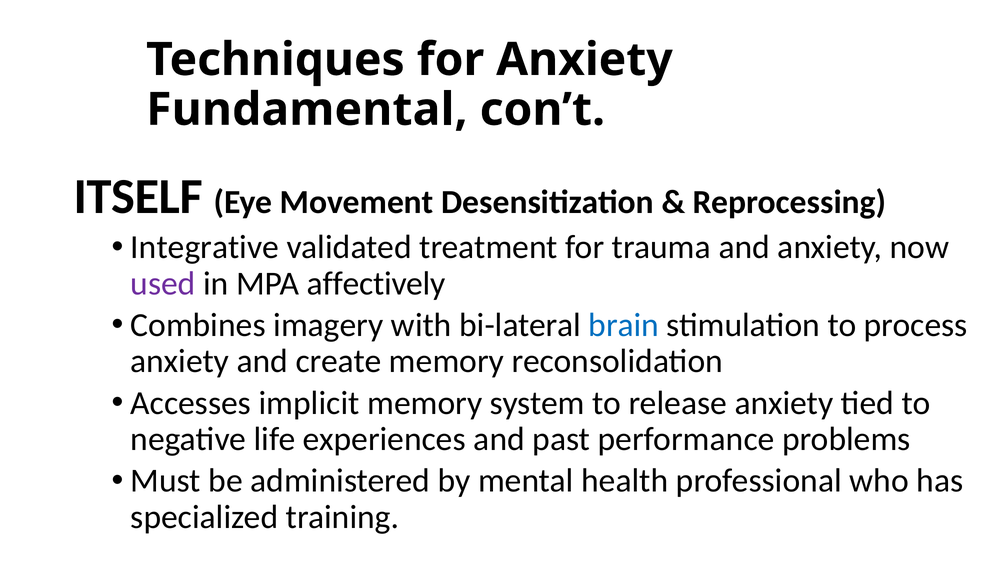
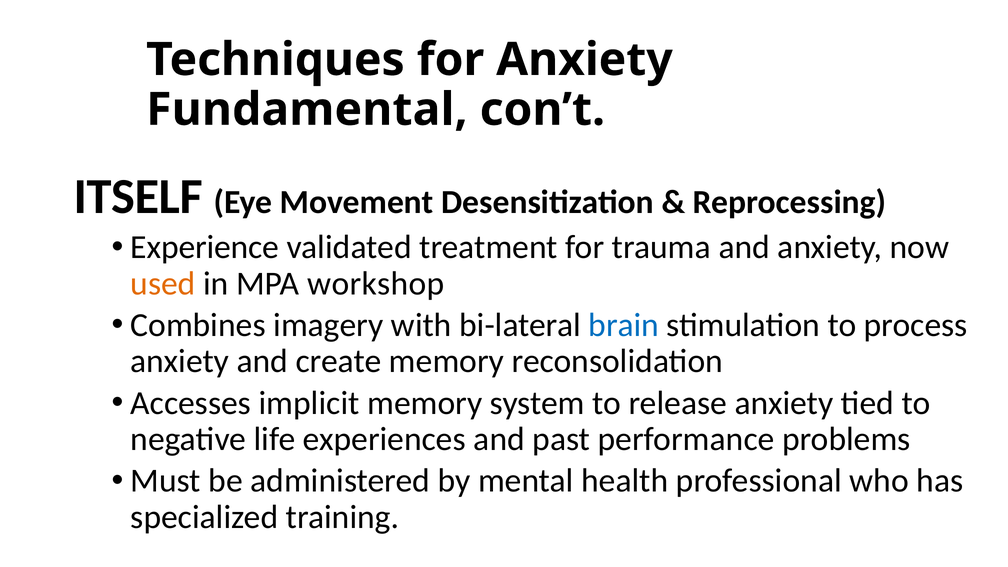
Integrative: Integrative -> Experience (205, 247)
used colour: purple -> orange (163, 284)
affectively: affectively -> workshop (376, 284)
